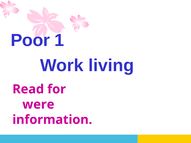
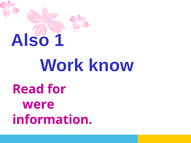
Poor: Poor -> Also (30, 40)
living: living -> know (111, 66)
